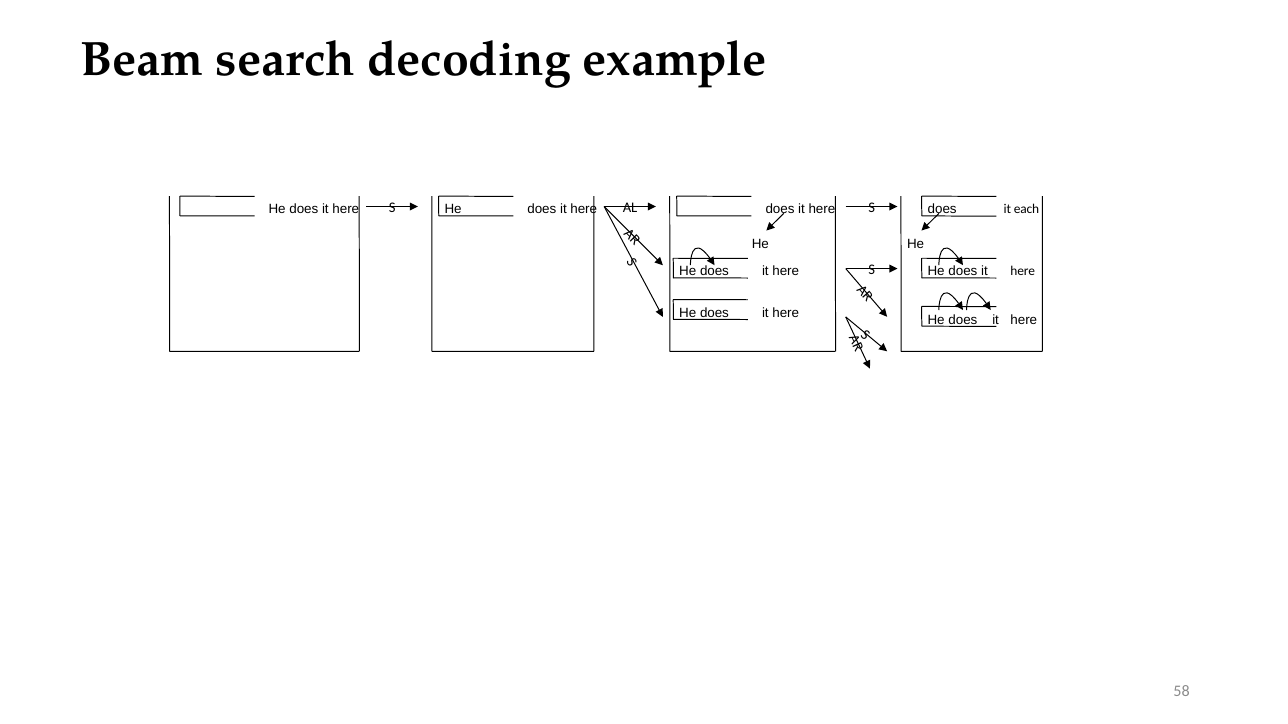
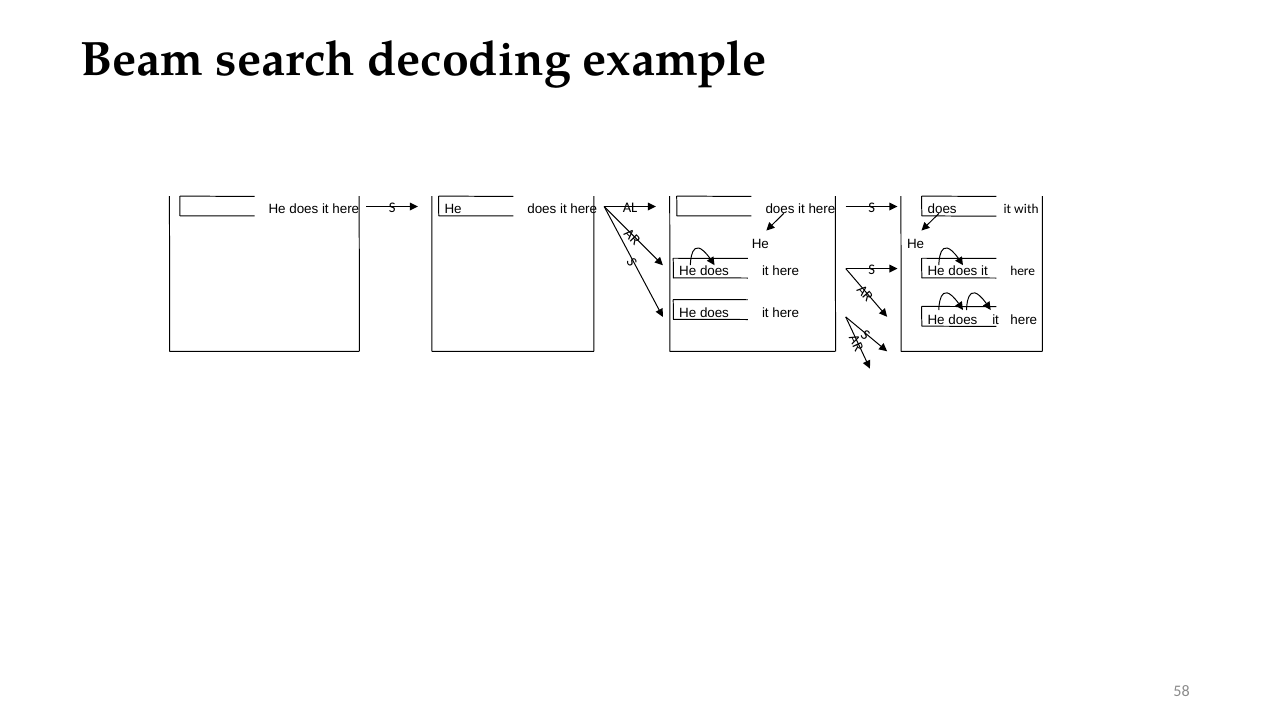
each: each -> with (1026, 209)
